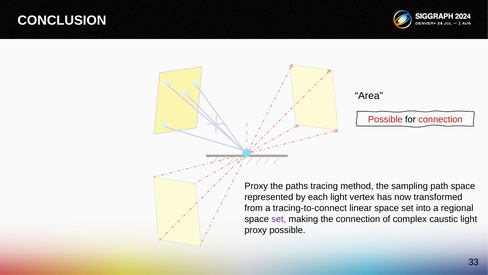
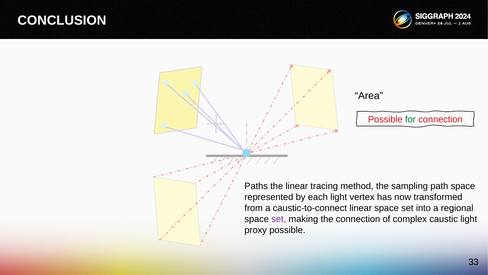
for colour: black -> green (410, 119)
Proxy: Proxy -> Paths (256, 186)
the paths: paths -> linear (297, 186)
tracing-to-connect: tracing-to-connect -> caustic-to-connect (310, 208)
